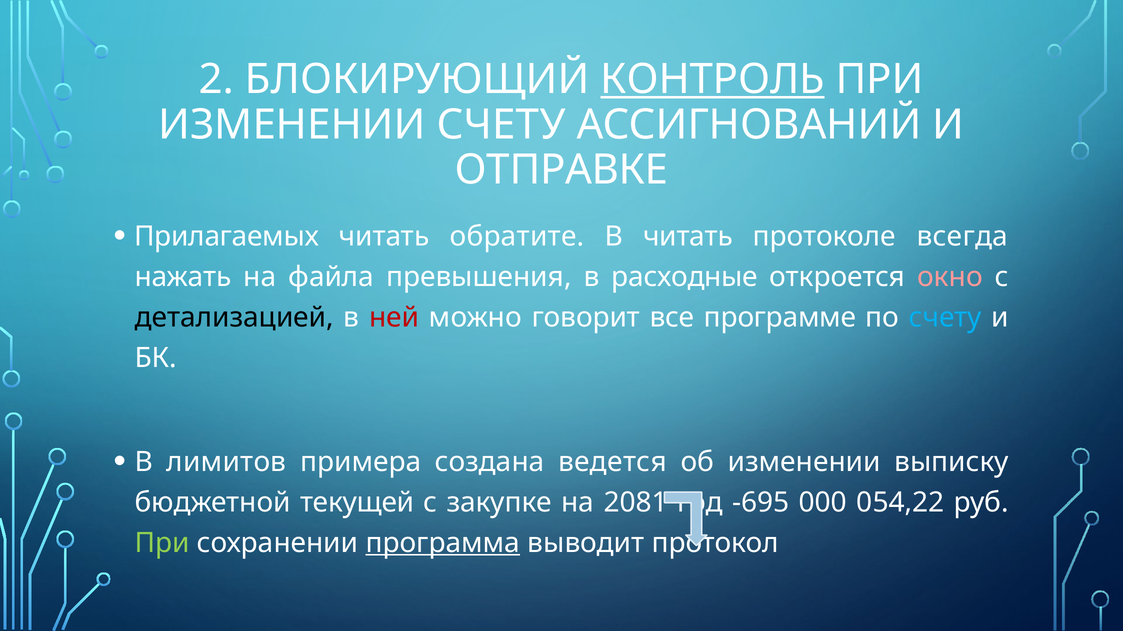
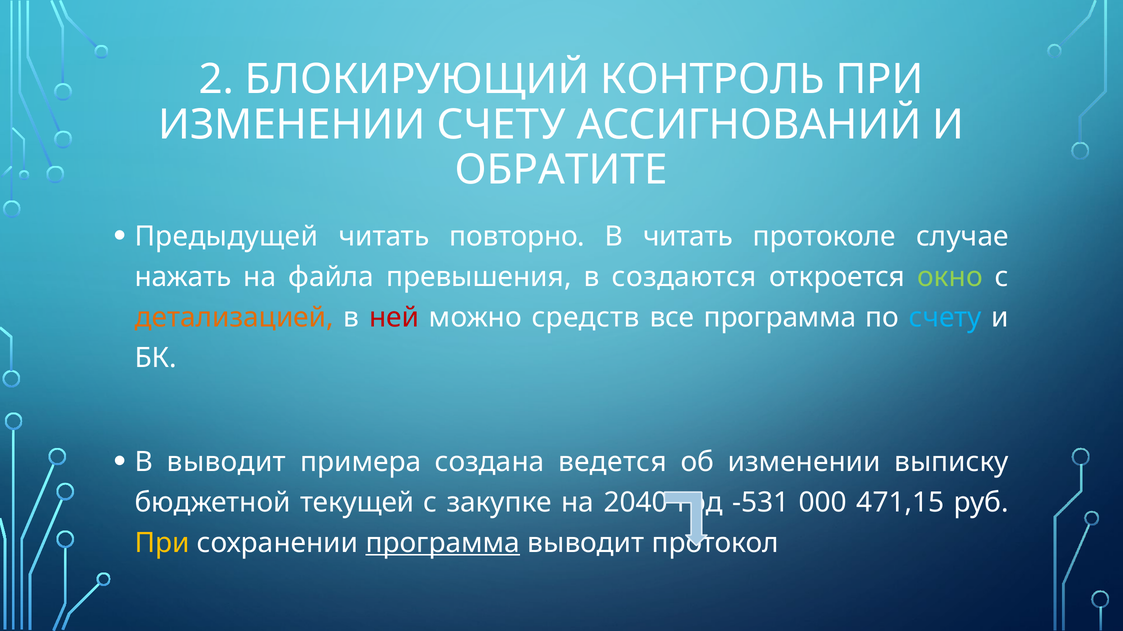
КОНТРОЛЬ underline: present -> none (713, 79)
ОТПРАВКЕ: ОТПРАВКЕ -> ОБРАТИТЕ (561, 170)
Прилагаемых: Прилагаемых -> Предыдущей (226, 237)
обратите: обратите -> повторно (517, 237)
всегда: всегда -> случае (962, 237)
расходные: расходные -> создаются (684, 277)
окно colour: pink -> light green (950, 277)
детализацией colour: black -> orange (234, 318)
говорит: говорит -> средств (586, 318)
все программе: программе -> программа (780, 318)
В лимитов: лимитов -> выводит (226, 462)
2081: 2081 -> 2040 (636, 503)
-695: -695 -> -531 (761, 503)
054,22: 054,22 -> 471,15 (900, 503)
При colour: light green -> yellow (162, 543)
